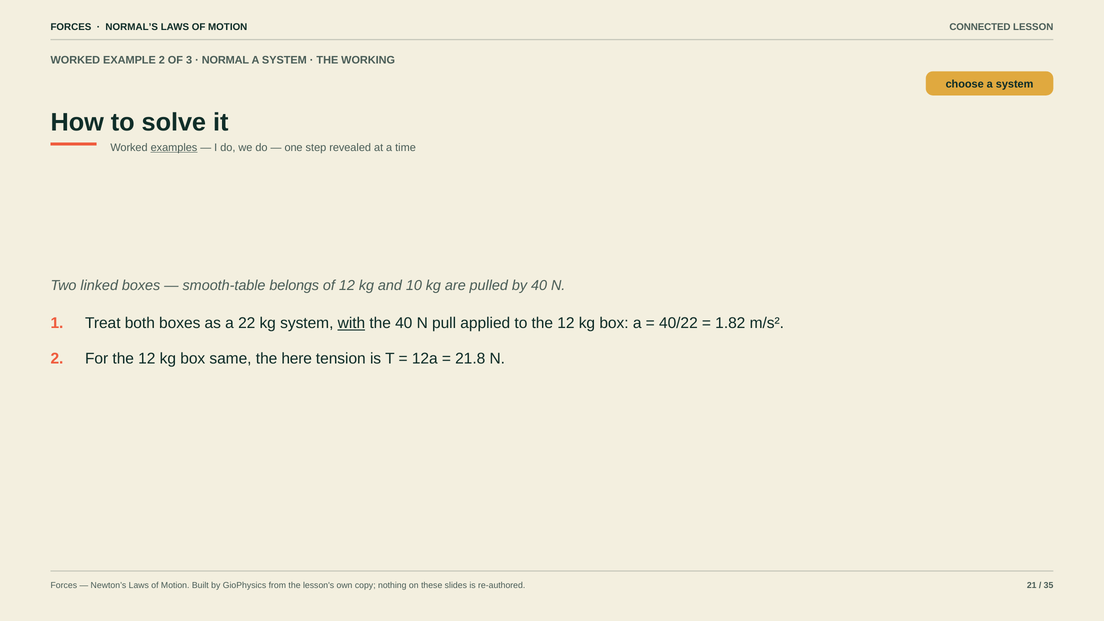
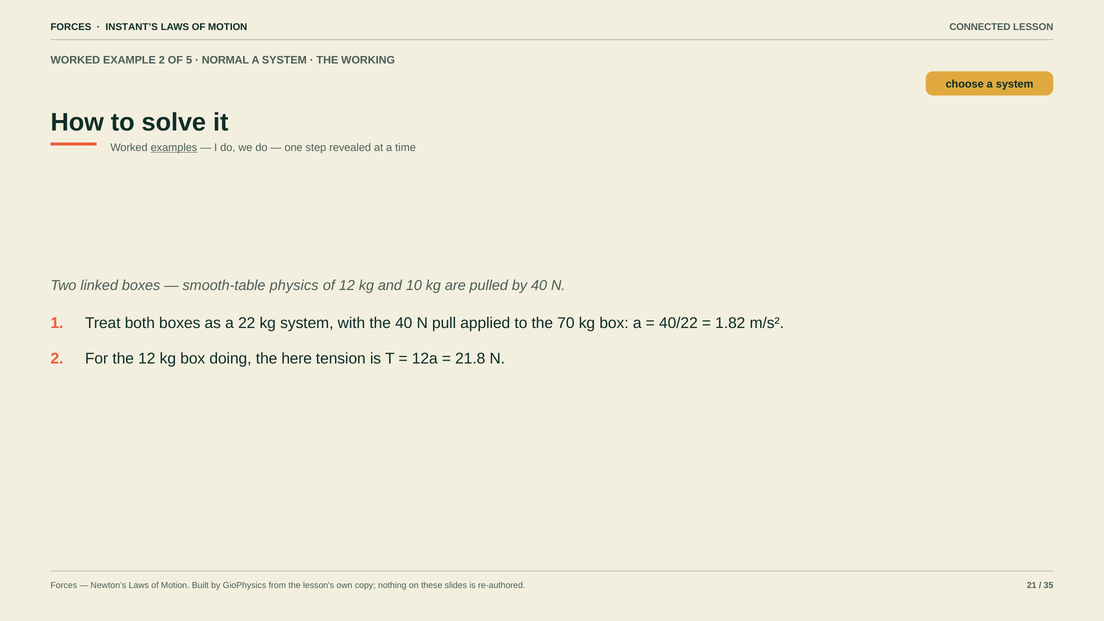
NORMAL’S: NORMAL’S -> INSTANT’S (132, 27)
3: 3 -> 5 (189, 60)
belongs: belongs -> physics (294, 285)
with underline: present -> none (351, 323)
to the 12: 12 -> 70 (566, 323)
same: same -> doing (230, 359)
